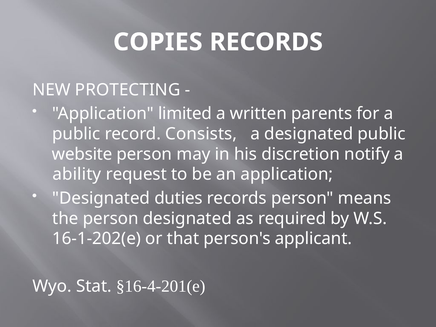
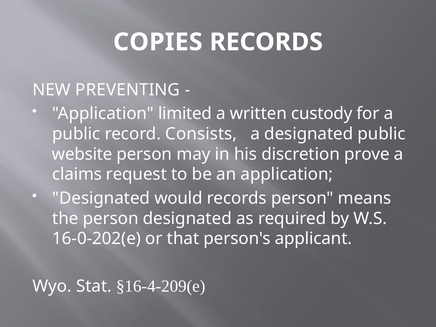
PROTECTING: PROTECTING -> PREVENTING (128, 90)
parents: parents -> custody (322, 113)
notify: notify -> prove (367, 154)
ability: ability -> claims (77, 174)
duties: duties -> would (178, 198)
16‑1‑202(e: 16‑1‑202(e -> 16‑0‑202(e (97, 239)
§16-4-201(e: §16-4-201(e -> §16-4-209(e (161, 286)
